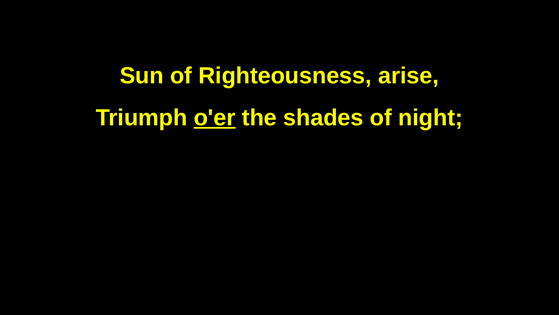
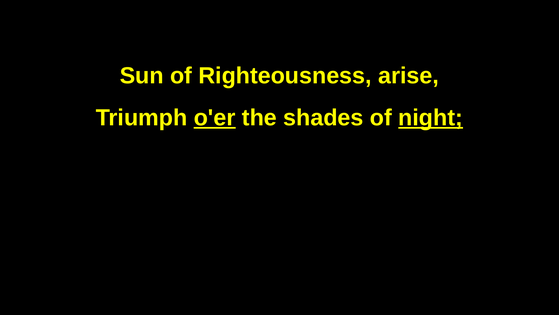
night underline: none -> present (431, 118)
